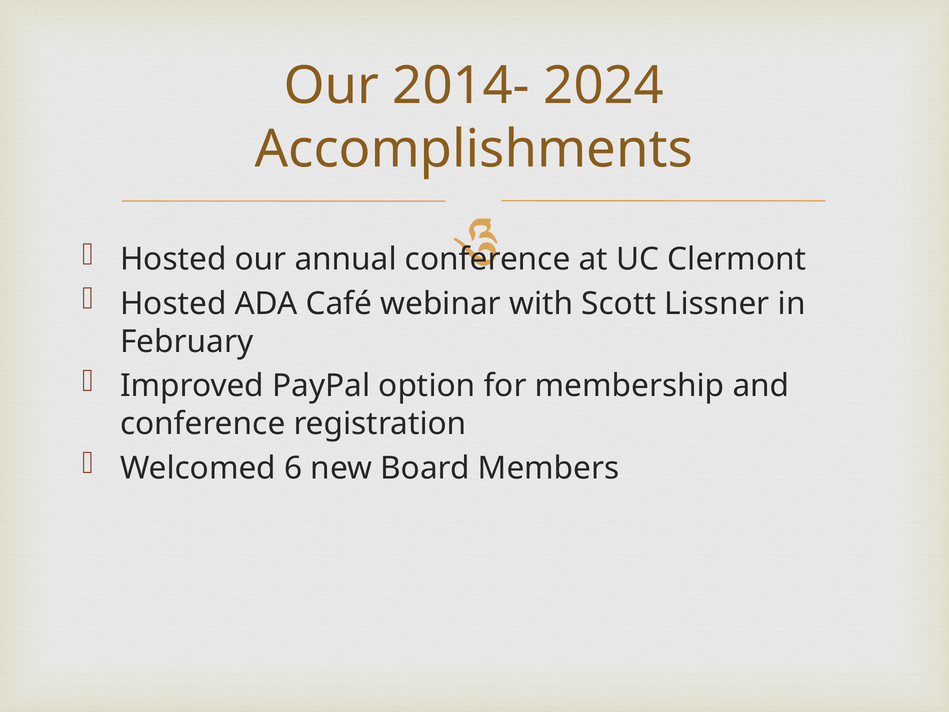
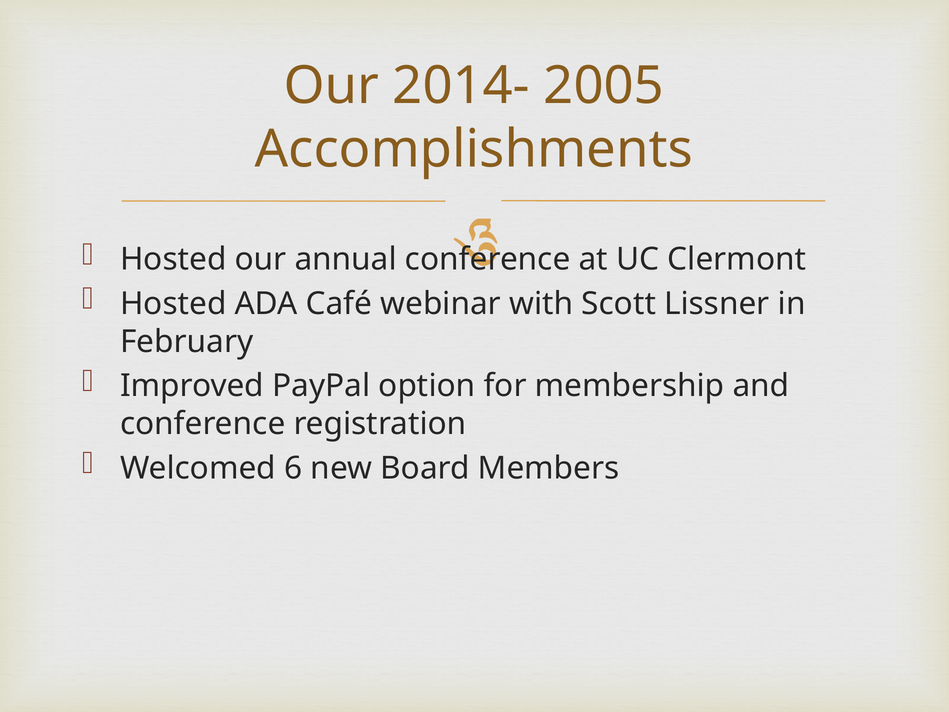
2024: 2024 -> 2005 (604, 86)
